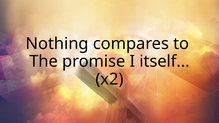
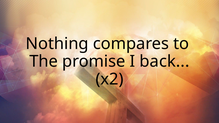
itself: itself -> back (164, 61)
